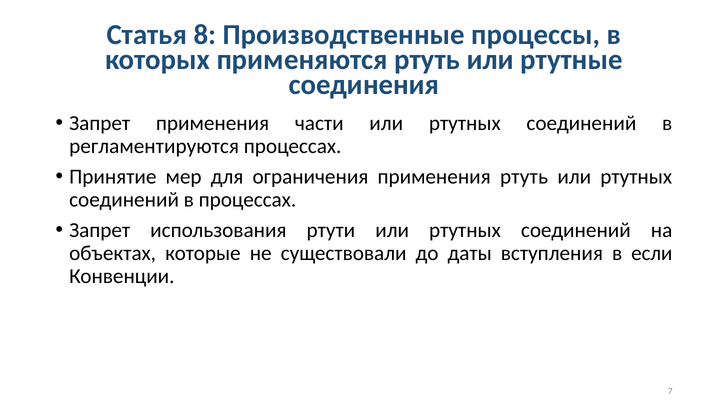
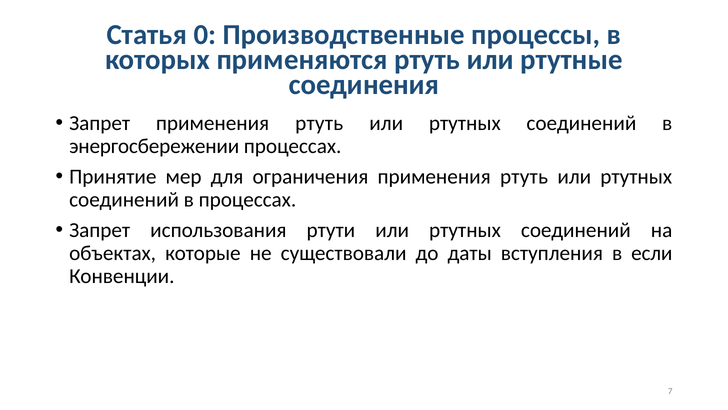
8: 8 -> 0 (205, 35)
Запрет применения части: части -> ртуть (319, 123)
регламентируются: регламентируются -> энергосбережении (154, 146)
